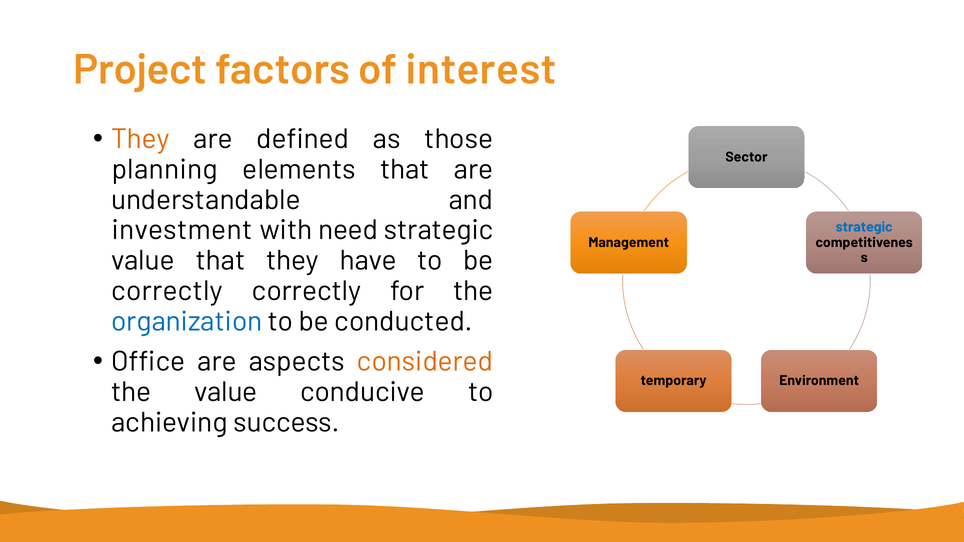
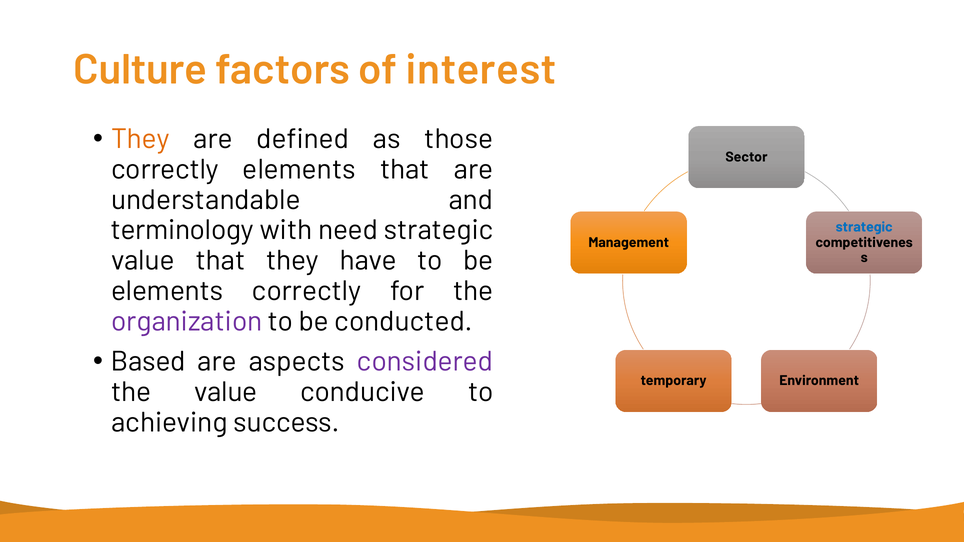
Project: Project -> Culture (140, 70)
planning: planning -> correctly (165, 170)
investment: investment -> terminology (182, 230)
correctly: correctly -> elements (167, 291)
organization colour: blue -> purple (187, 321)
Office: Office -> Based (148, 362)
considered colour: orange -> purple (425, 362)
